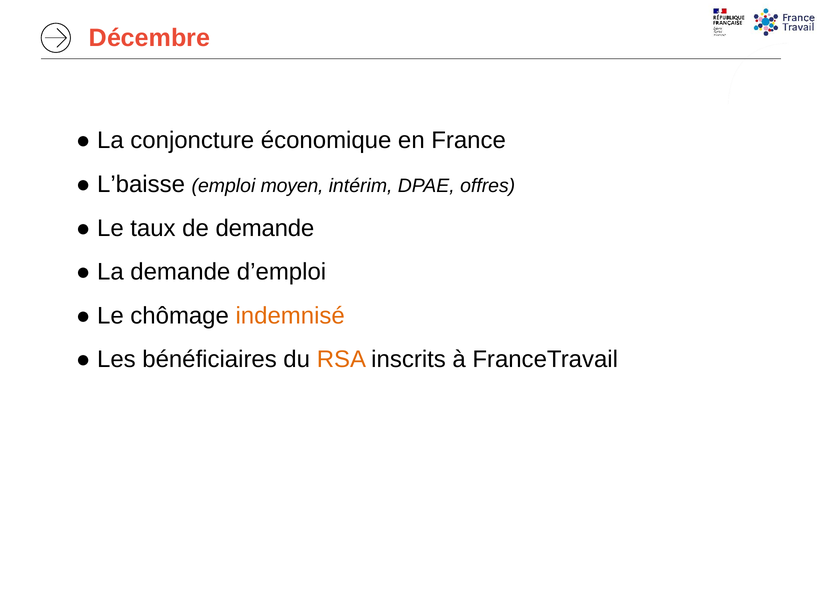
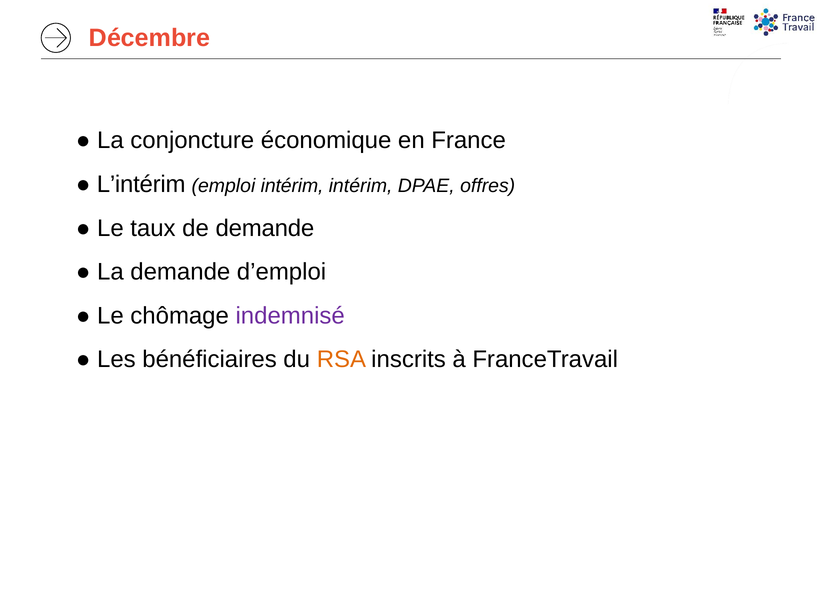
L’baisse: L’baisse -> L’intérim (141, 184)
emploi moyen: moyen -> intérim (292, 186)
indemnisé colour: orange -> purple (290, 316)
